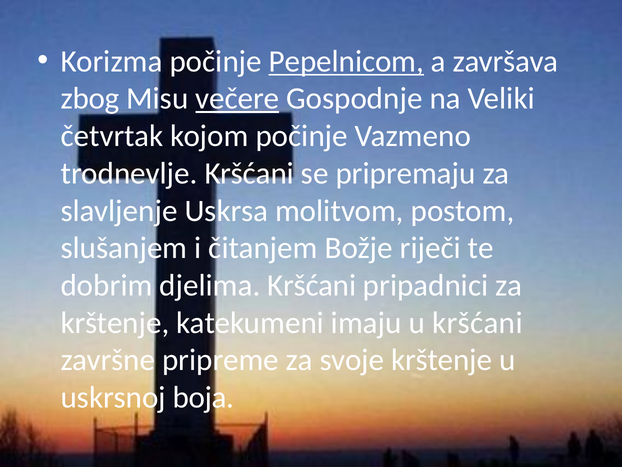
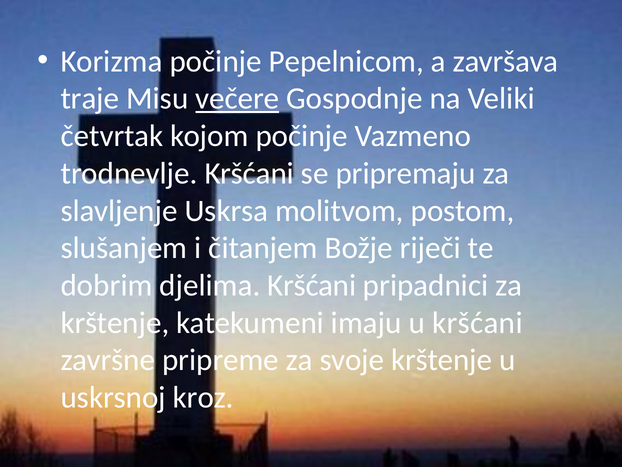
Pepelnicom underline: present -> none (346, 61)
zbog: zbog -> traje (90, 99)
boja: boja -> kroz (203, 397)
